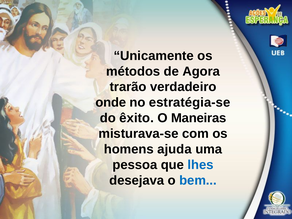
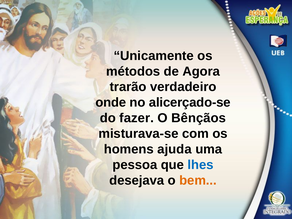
estratégia-se: estratégia-se -> alicerçado-se (190, 102)
êxito: êxito -> fazer (137, 118)
Maneiras: Maneiras -> Bênçãos (199, 118)
bem colour: blue -> orange (198, 180)
